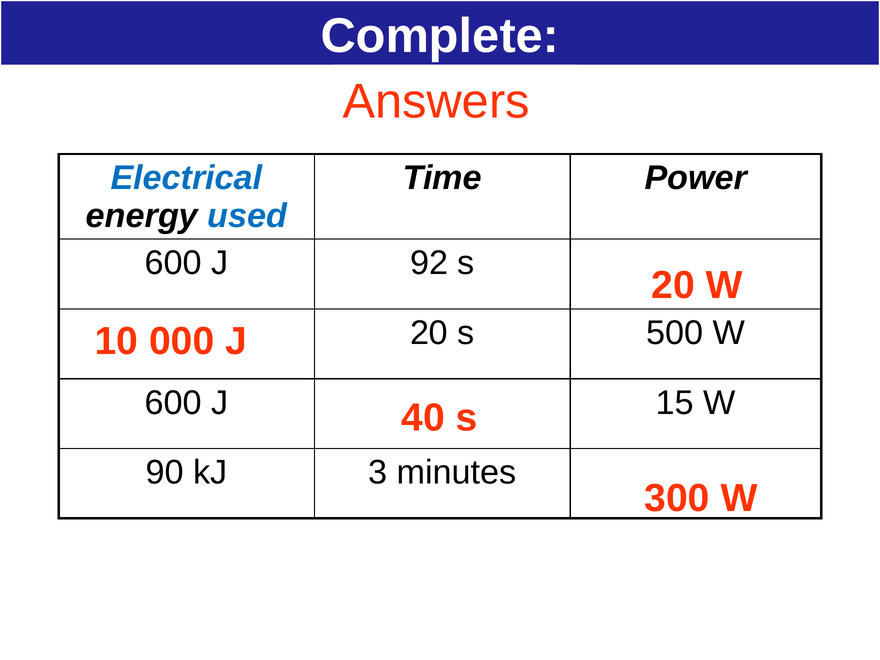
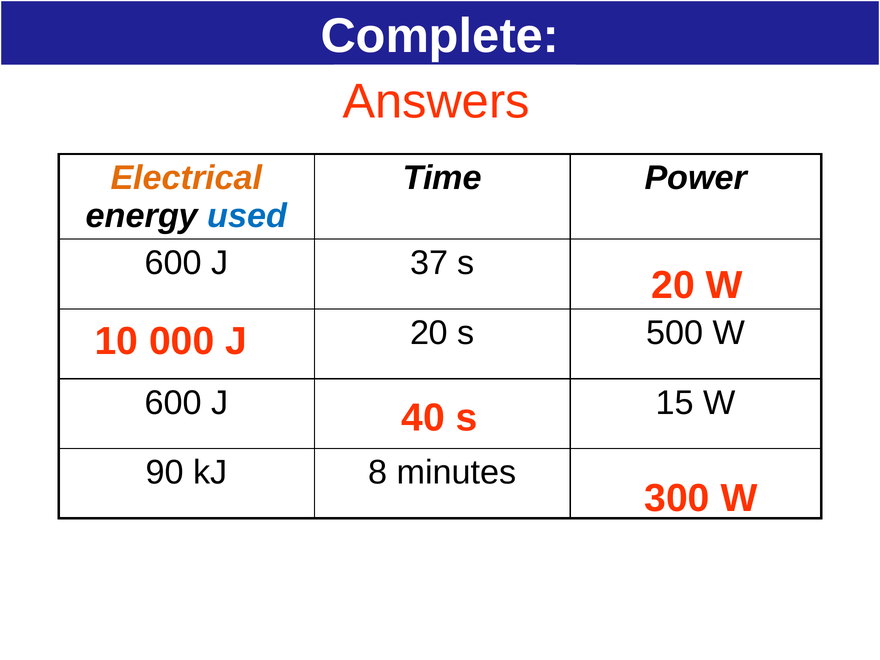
Electrical colour: blue -> orange (186, 178)
92: 92 -> 37 (429, 263)
3: 3 -> 8 (378, 473)
